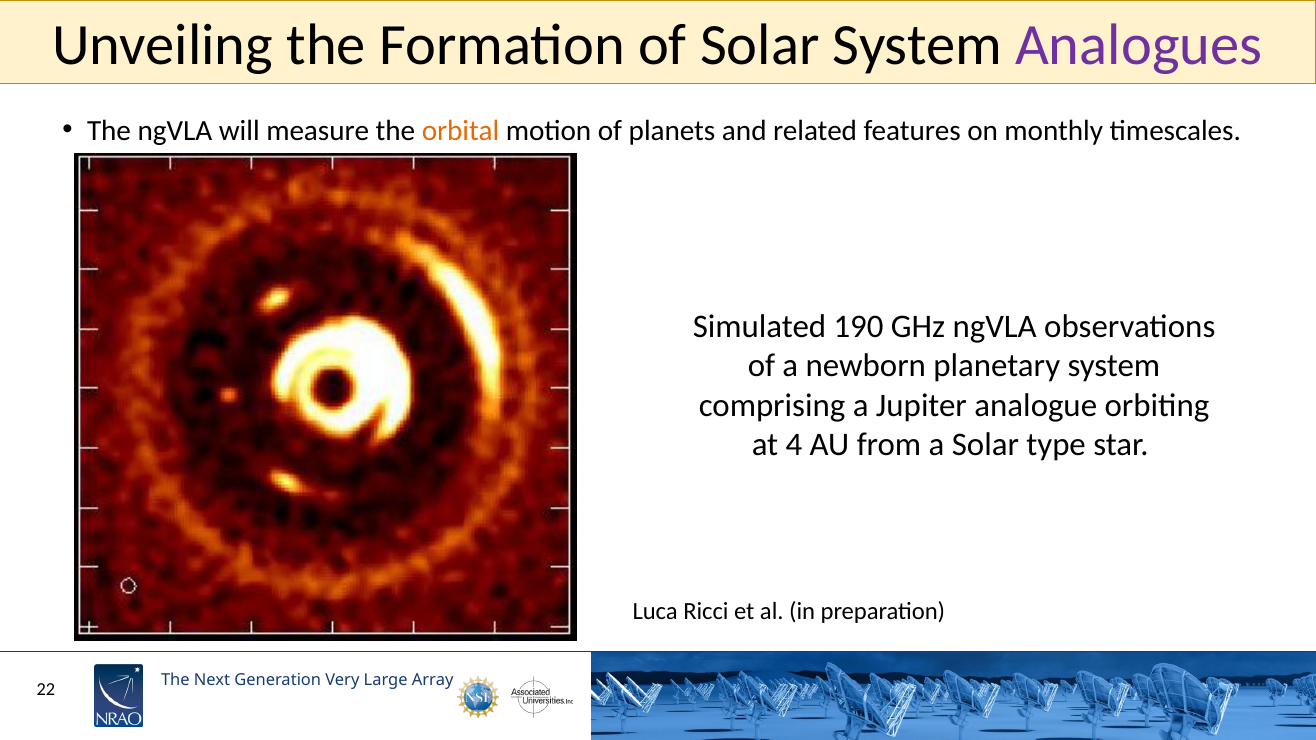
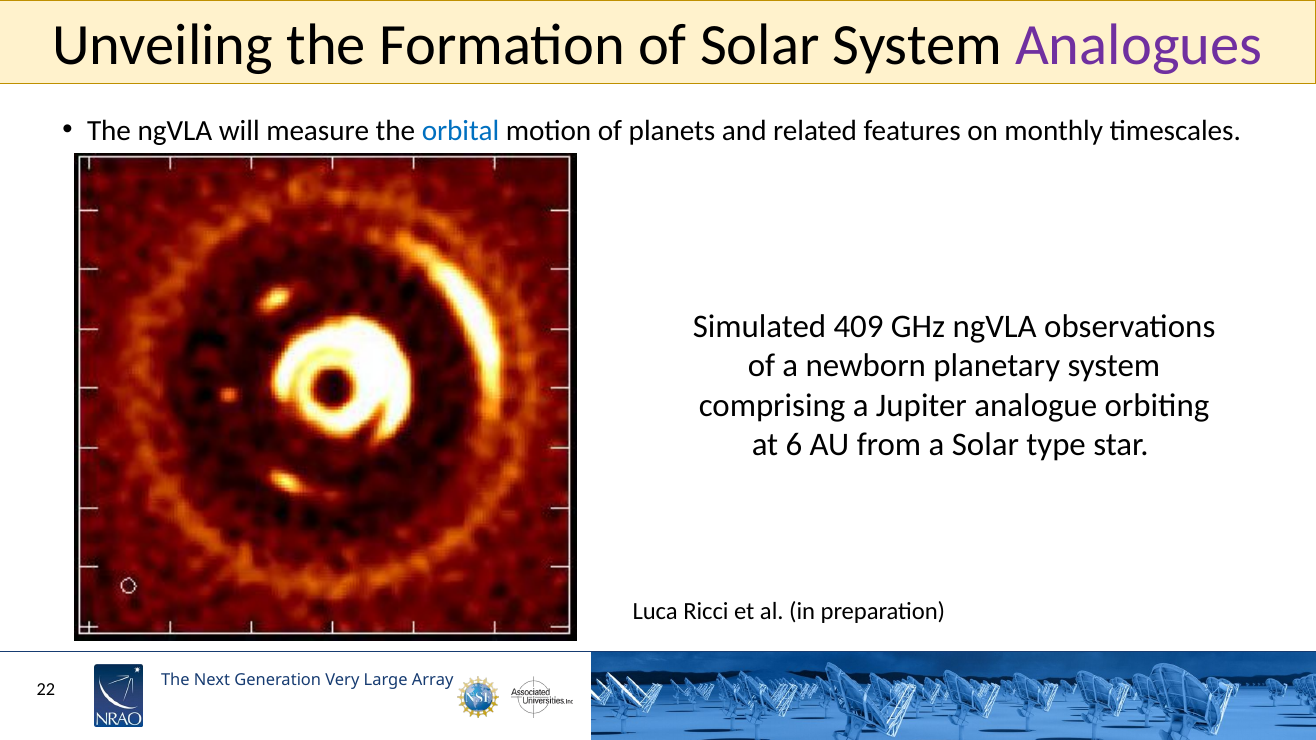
orbital colour: orange -> blue (461, 130)
190: 190 -> 409 (859, 327)
4: 4 -> 6 (794, 445)
